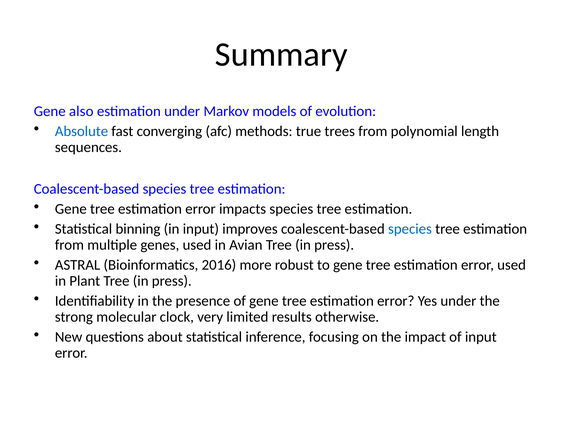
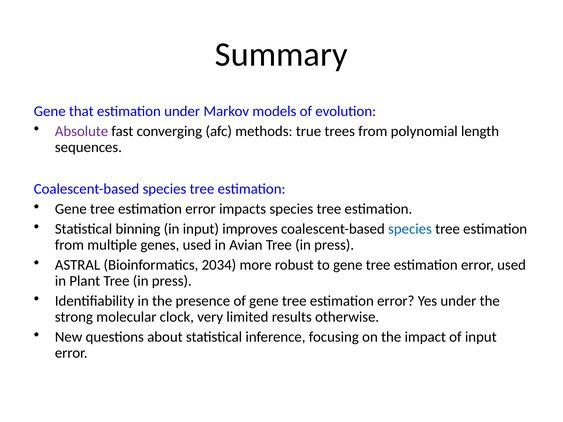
also: also -> that (81, 111)
Absolute colour: blue -> purple (82, 131)
2016: 2016 -> 2034 (219, 265)
